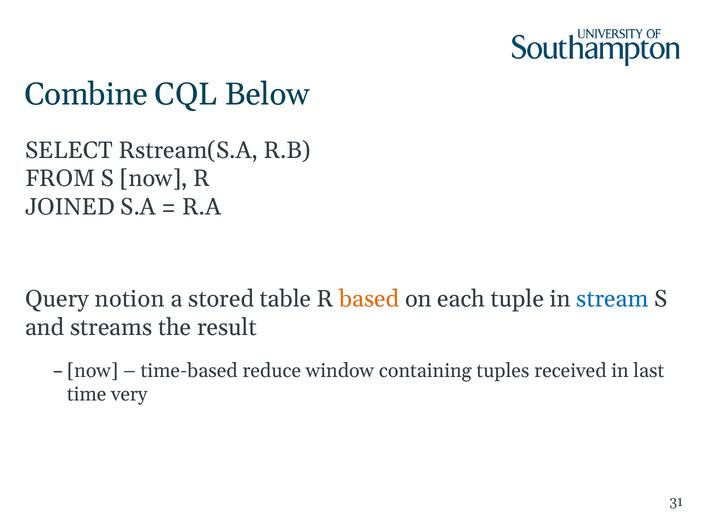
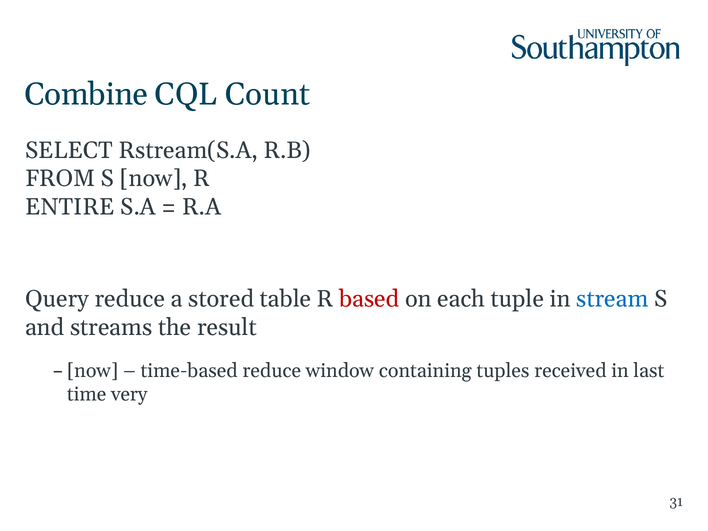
Below: Below -> Count (268, 94)
JOINED: JOINED -> ENTIRE (70, 207)
Query notion: notion -> reduce (130, 299)
based colour: orange -> red (369, 299)
